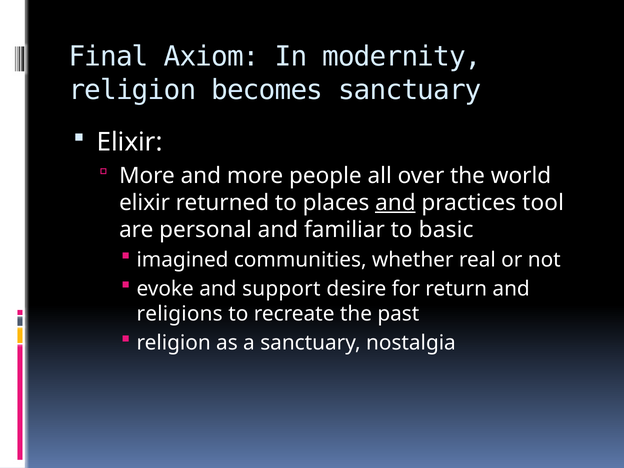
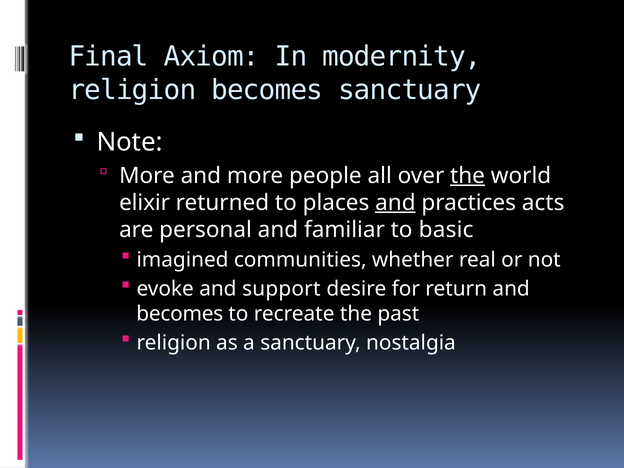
Elixir: Elixir -> Note (130, 142)
the underline: none -> present (468, 176)
tool: tool -> acts (543, 203)
religions: religions -> becomes (180, 314)
